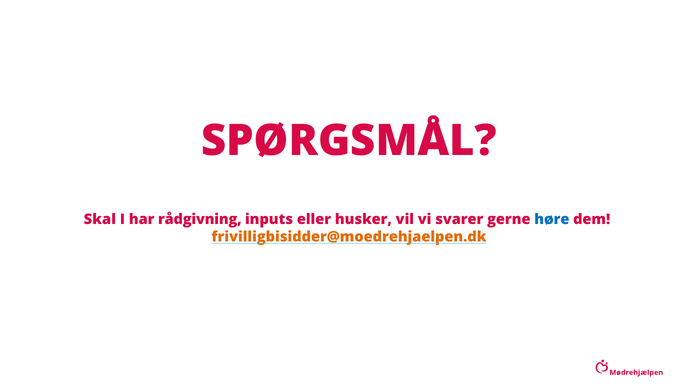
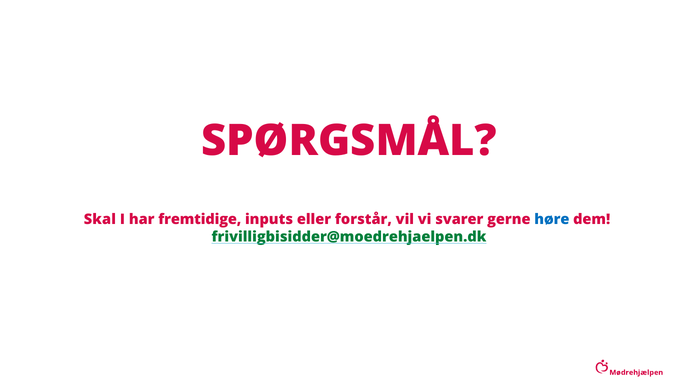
rådgivning: rådgivning -> fremtidige (200, 220)
husker: husker -> forstår (363, 220)
frivilligbisidder@moedrehjaelpen.dk colour: orange -> green (349, 237)
